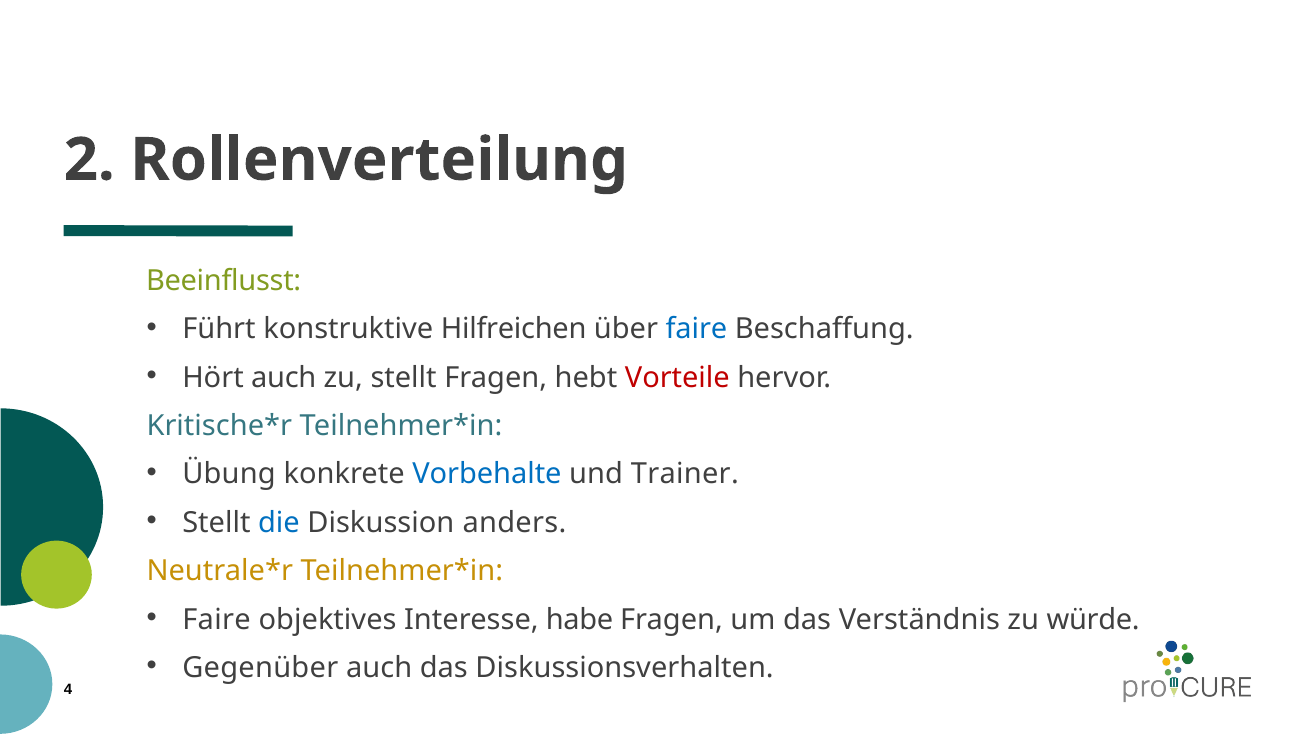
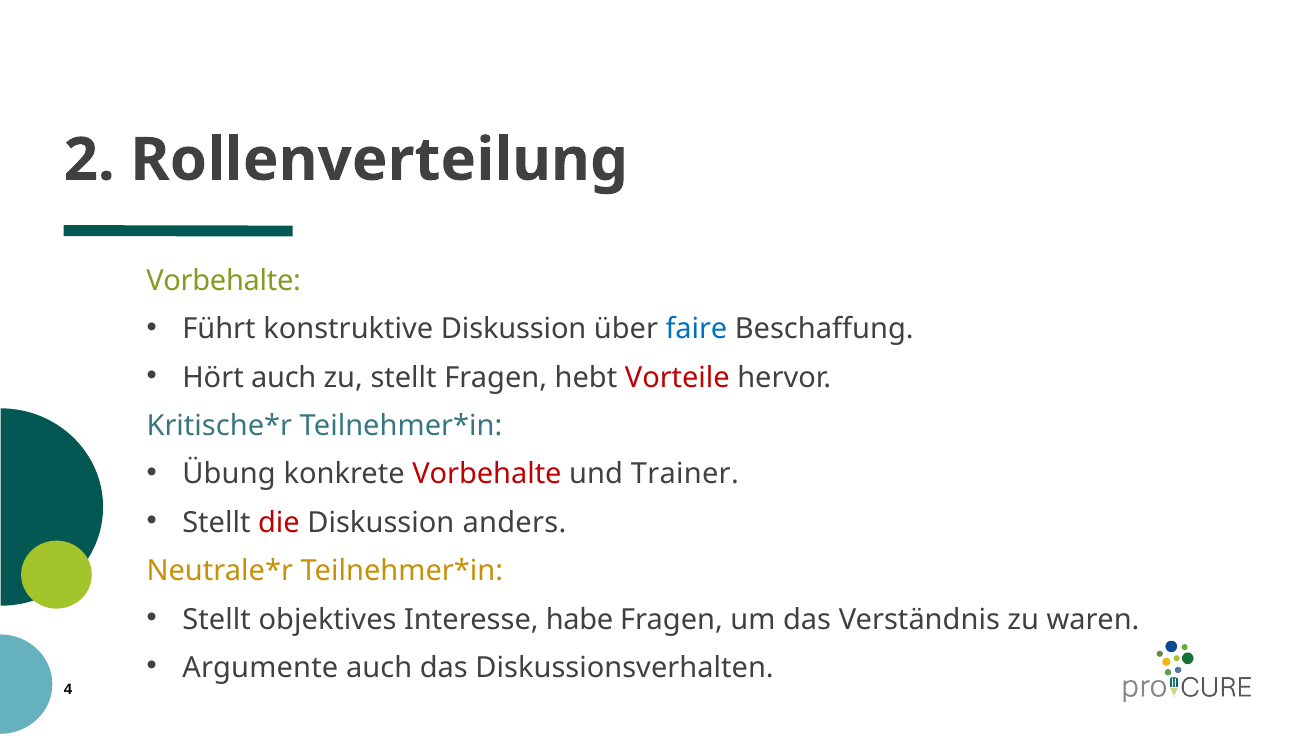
Beeinflusst: Beeinflusst -> Vorbehalte (224, 281)
konstruktive Hilfreichen: Hilfreichen -> Diskussion (514, 329)
Vorbehalte colour: blue -> red (487, 474)
die colour: blue -> red (279, 523)
Faire: Faire -> Stellt (217, 619)
würde: würde -> waren (1093, 619)
Gegenüber: Gegenüber -> Argumente (260, 668)
